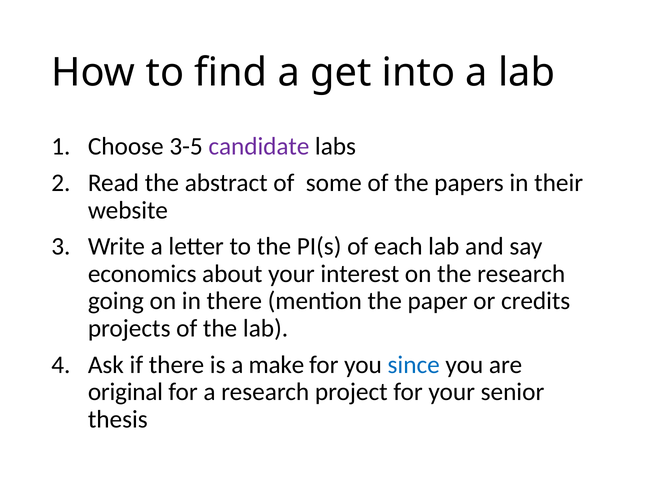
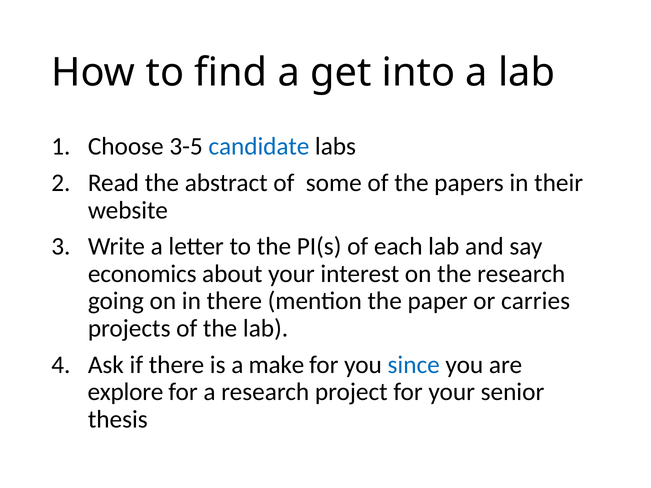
candidate colour: purple -> blue (259, 147)
credits: credits -> carries (536, 301)
original: original -> explore (125, 392)
